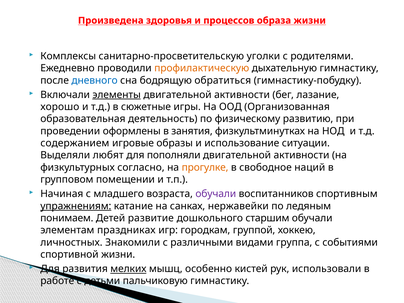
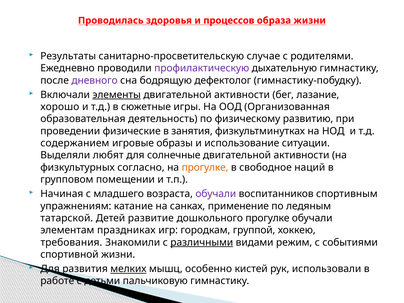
Произведена: Произведена -> Проводилась (111, 21)
Комплексы: Комплексы -> Результаты (68, 56)
уголки: уголки -> случае (263, 56)
профилактическую colour: orange -> purple (202, 68)
дневного colour: blue -> purple (95, 80)
обратиться: обратиться -> дефектолог (223, 80)
оформлены: оформлены -> физические (132, 131)
пополняли: пополняли -> солнечные (174, 155)
упражнениям underline: present -> none (76, 206)
нержавейки: нержавейки -> применение (238, 206)
понимаем: понимаем -> татарской (67, 218)
дошкольного старшим: старшим -> прогулке (267, 218)
личностных: личностных -> требования (71, 242)
различными underline: none -> present (202, 242)
группа: группа -> режим (294, 242)
